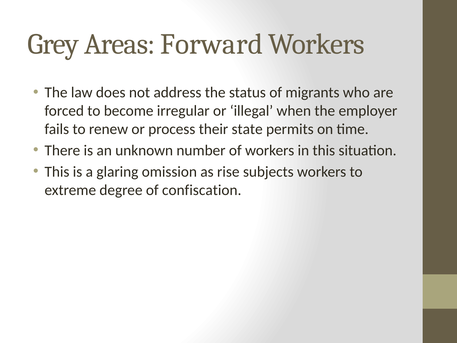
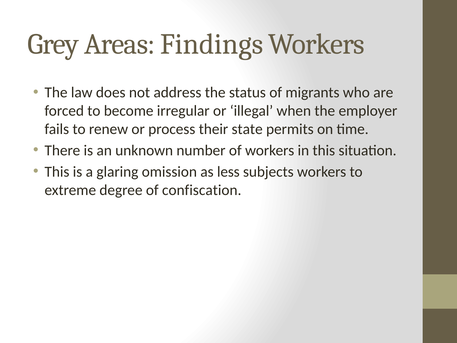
Forward: Forward -> Findings (212, 44)
rise: rise -> less (228, 172)
